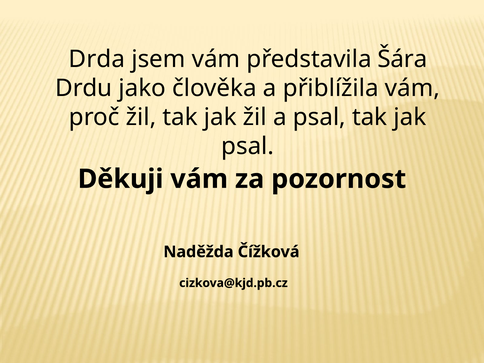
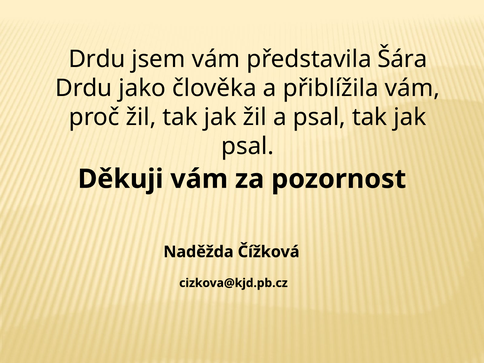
Drda: Drda -> Drdu (97, 59)
